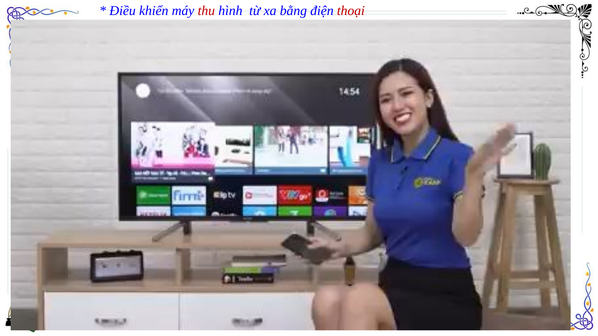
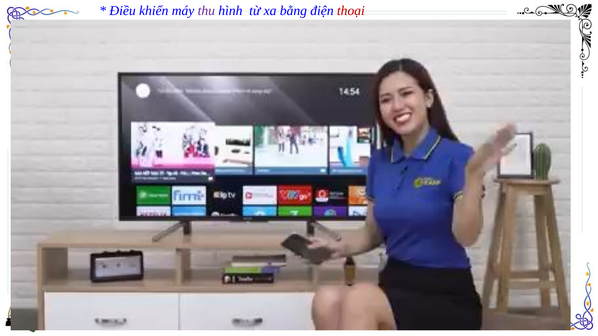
thu colour: red -> purple (206, 11)
